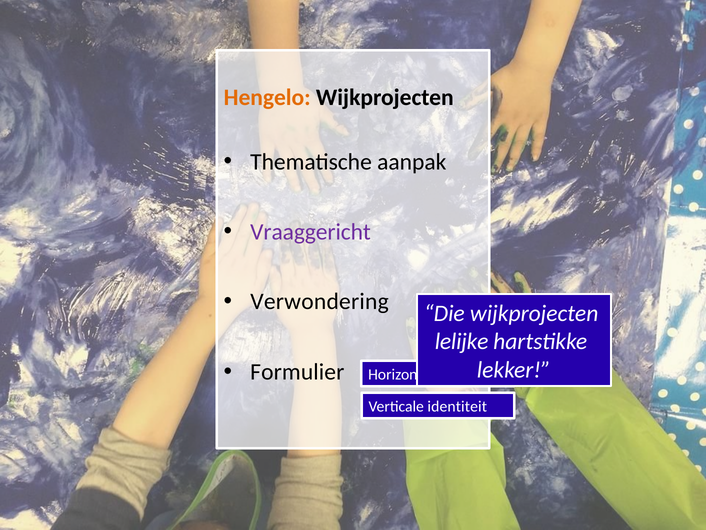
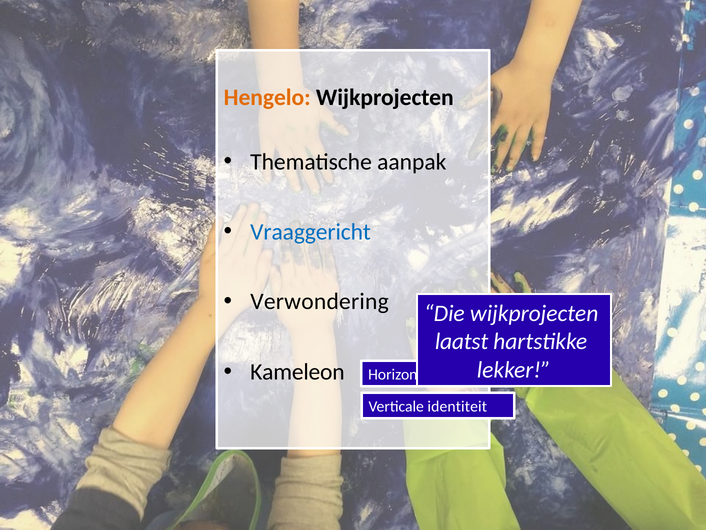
Vraaggericht colour: purple -> blue (310, 232)
lelijke: lelijke -> laatst (462, 341)
Formulier: Formulier -> Kameleon (297, 372)
